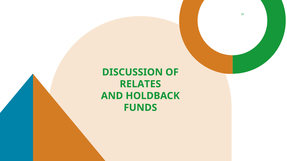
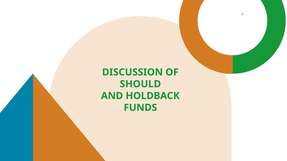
RELATES: RELATES -> SHOULD (140, 84)
